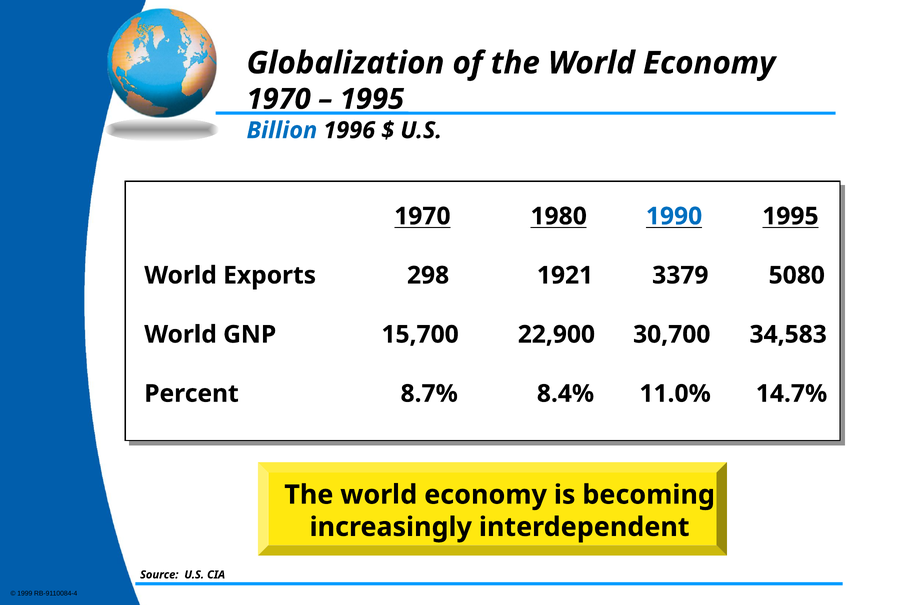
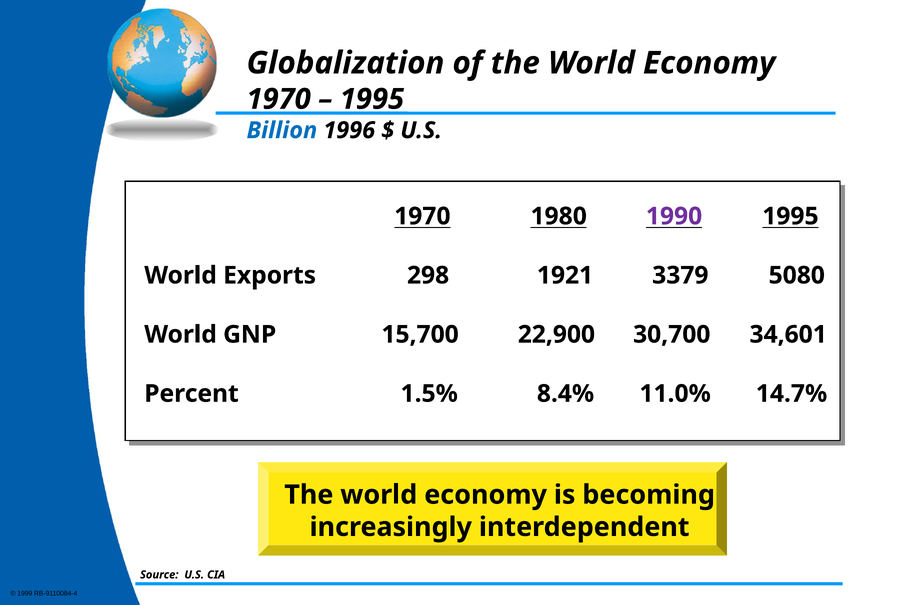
1990 colour: blue -> purple (674, 216)
34,583: 34,583 -> 34,601 (788, 335)
8.7%: 8.7% -> 1.5% (429, 394)
